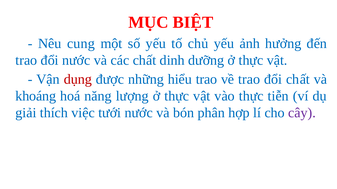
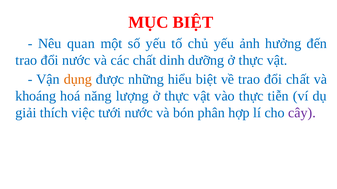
cung: cung -> quan (81, 44)
dụng colour: red -> orange (78, 79)
hiểu trao: trao -> biệt (206, 79)
